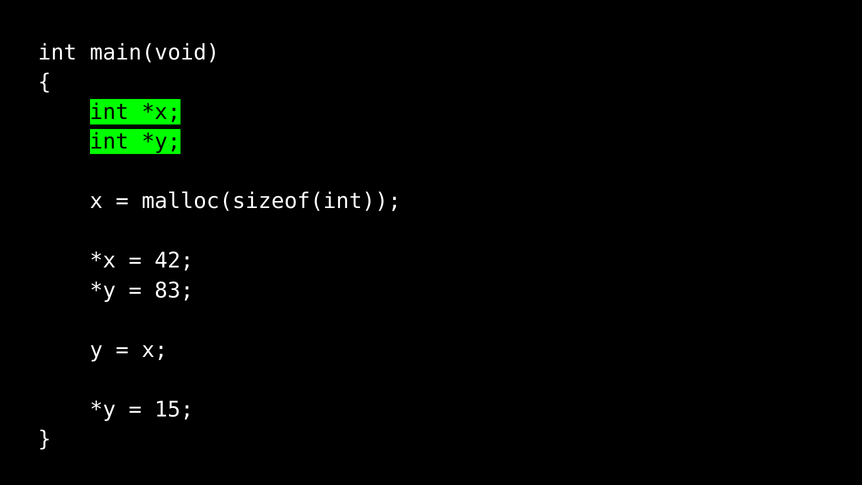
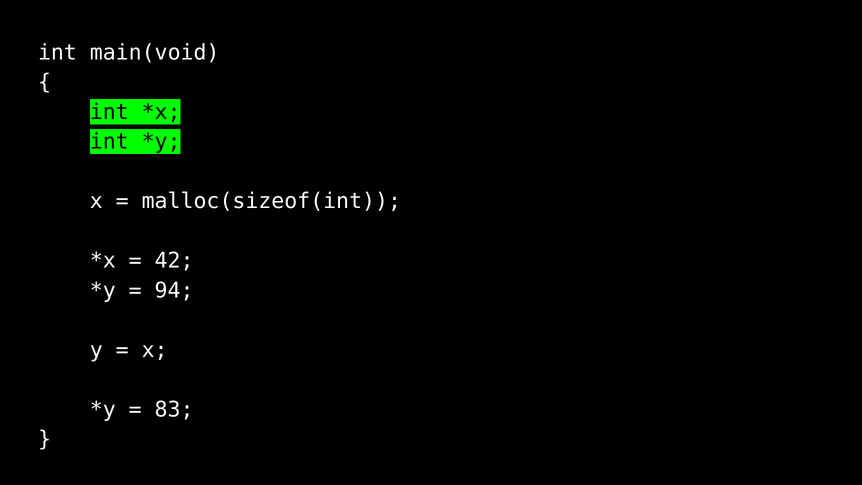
83: 83 -> 94 (174, 290)
15: 15 -> 83 (174, 409)
